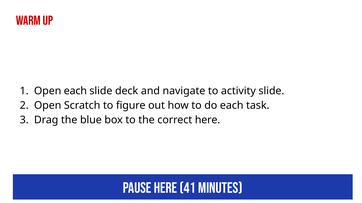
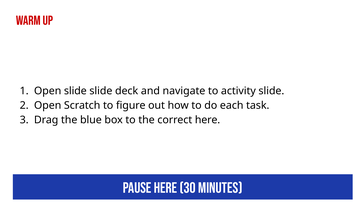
Open each: each -> slide (75, 91)
41: 41 -> 30 (188, 189)
